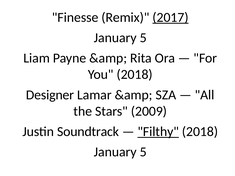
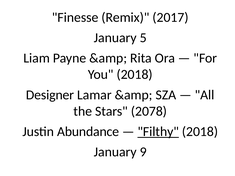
2017 underline: present -> none (170, 17)
2009: 2009 -> 2078 (149, 111)
Soundtrack: Soundtrack -> Abundance (88, 132)
5: 5 -> 9 (143, 152)
